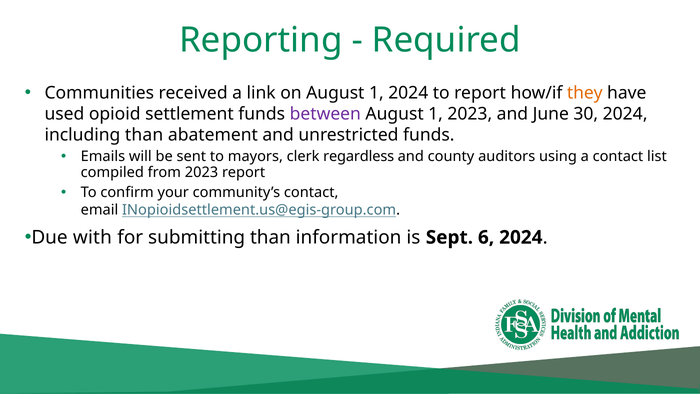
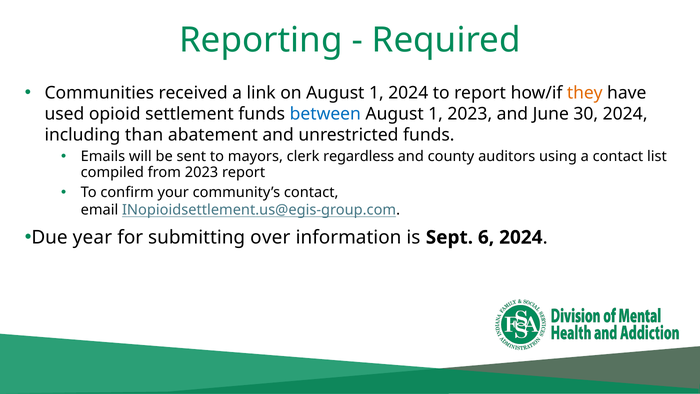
between colour: purple -> blue (325, 114)
with: with -> year (92, 237)
submitting than: than -> over (270, 237)
